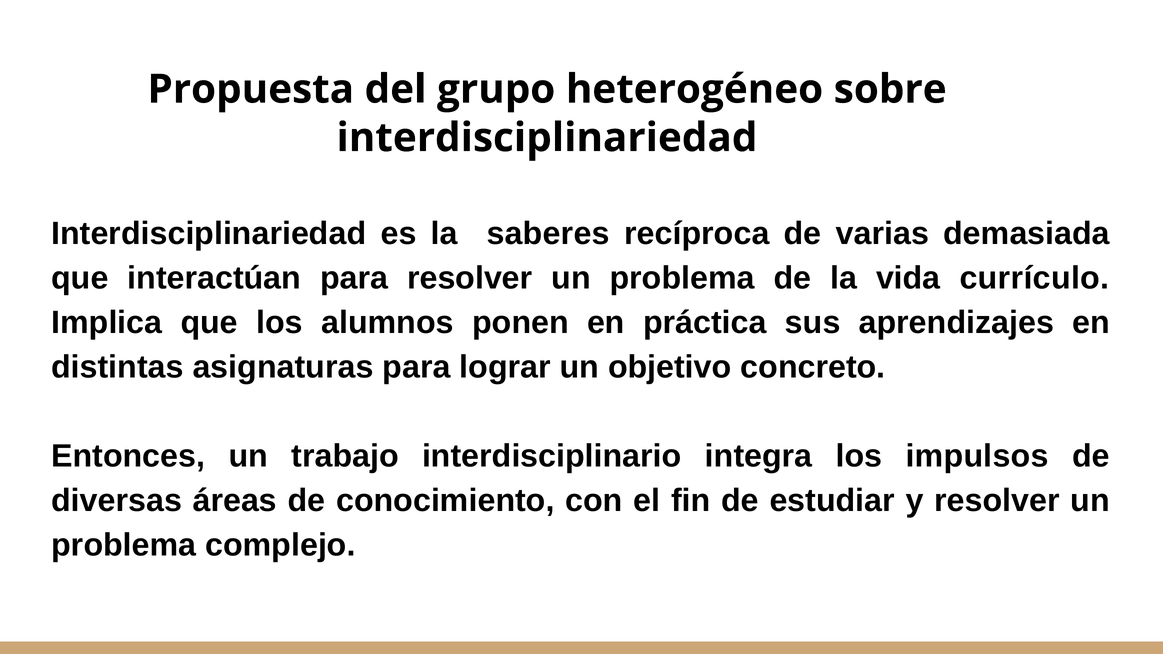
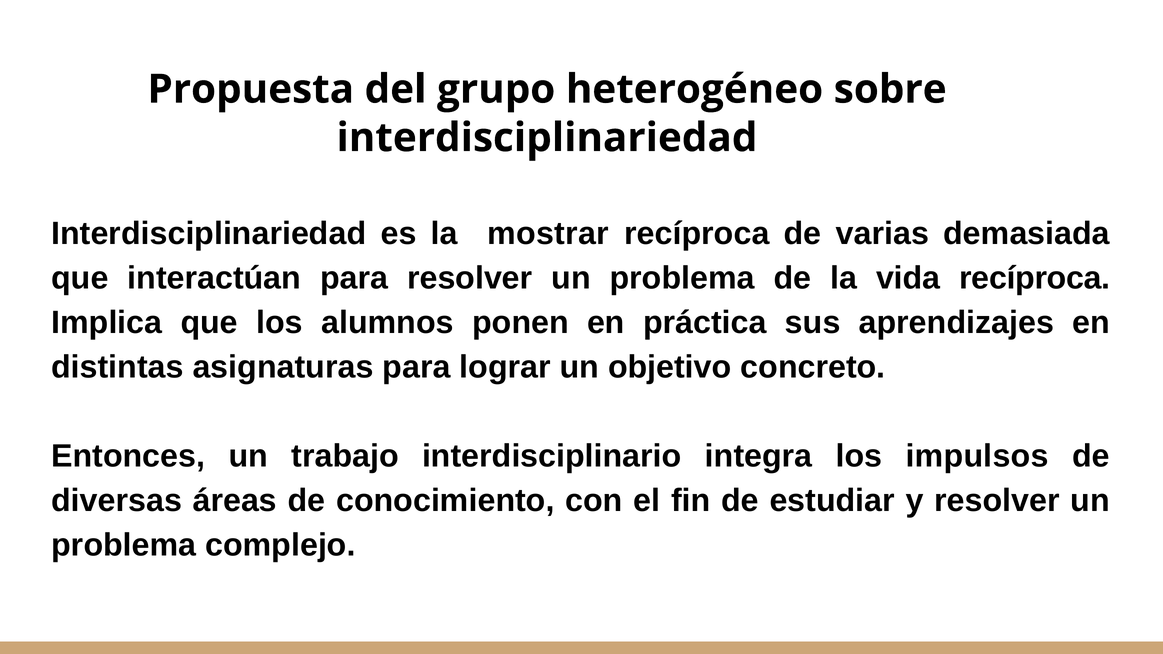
saberes: saberes -> mostrar (548, 234)
vida currículo: currículo -> recíproca (1035, 278)
